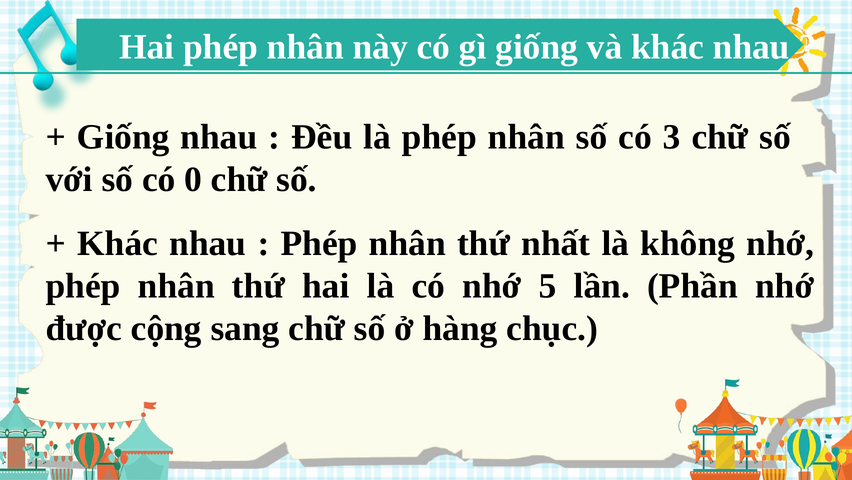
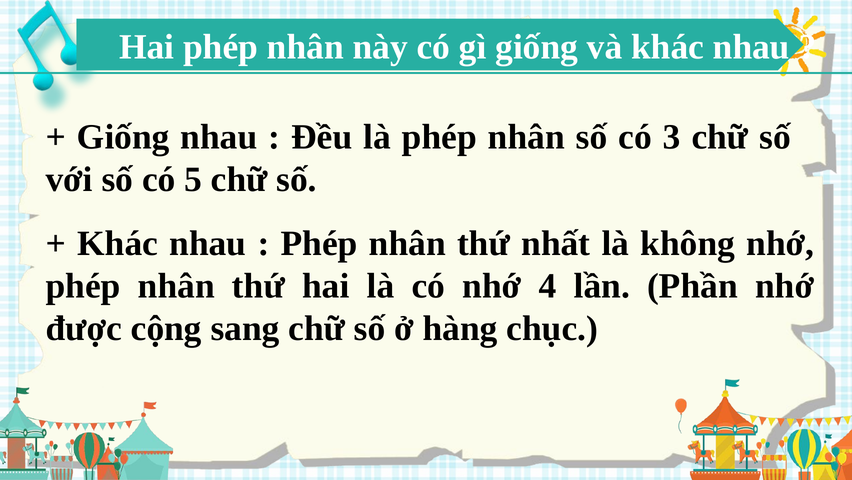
0: 0 -> 5 (193, 179)
5: 5 -> 4 (548, 285)
